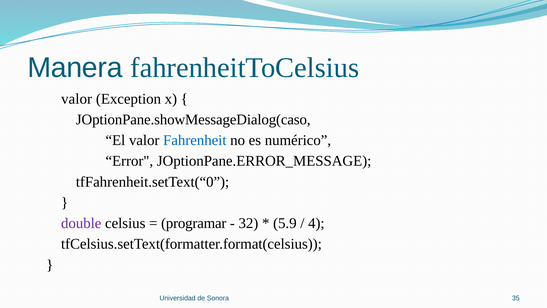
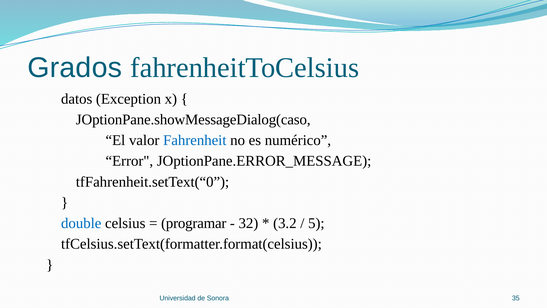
Manera: Manera -> Grados (75, 68)
valor: valor -> datos (77, 99)
double colour: purple -> blue (81, 223)
5.9: 5.9 -> 3.2 (285, 223)
4: 4 -> 5 (316, 223)
